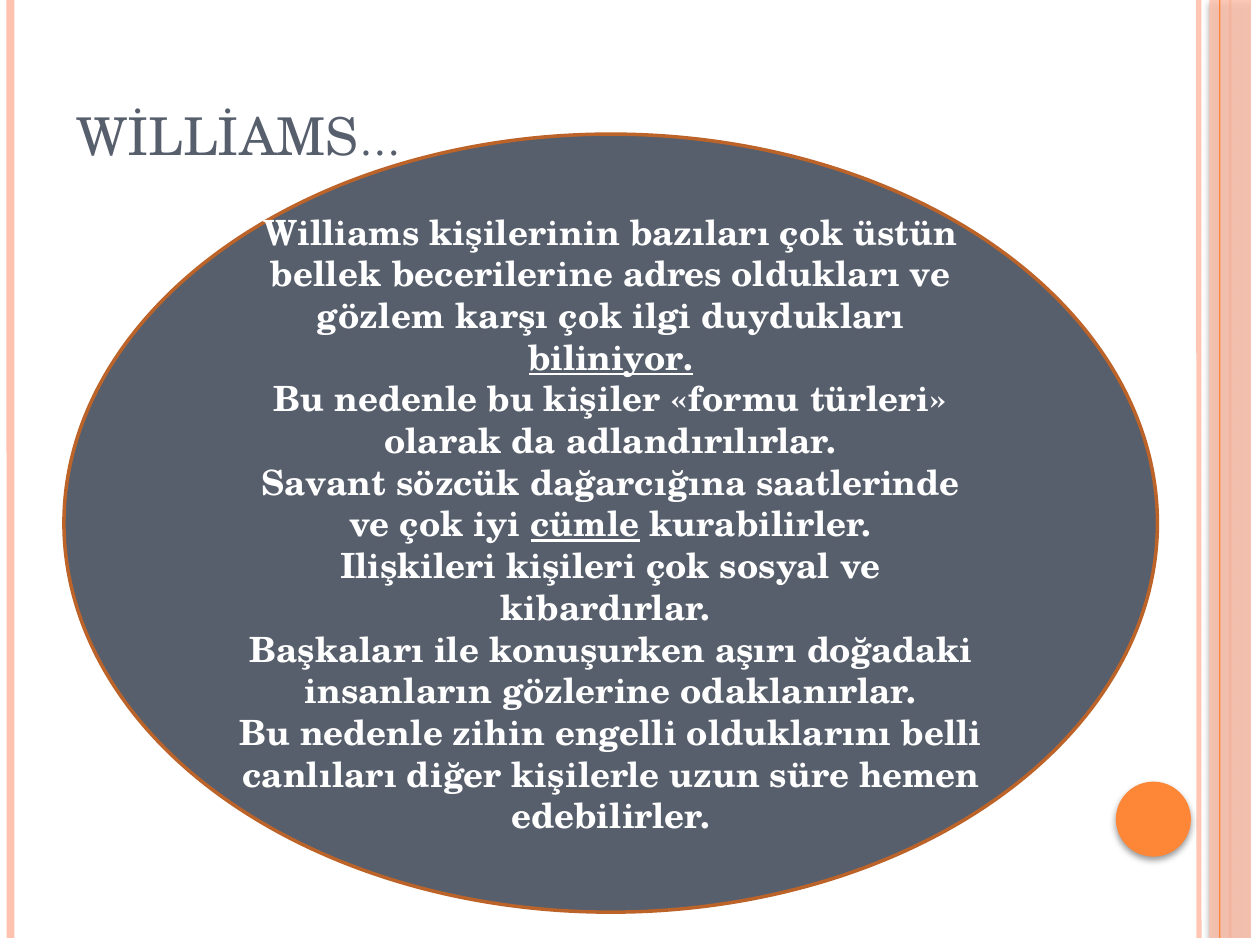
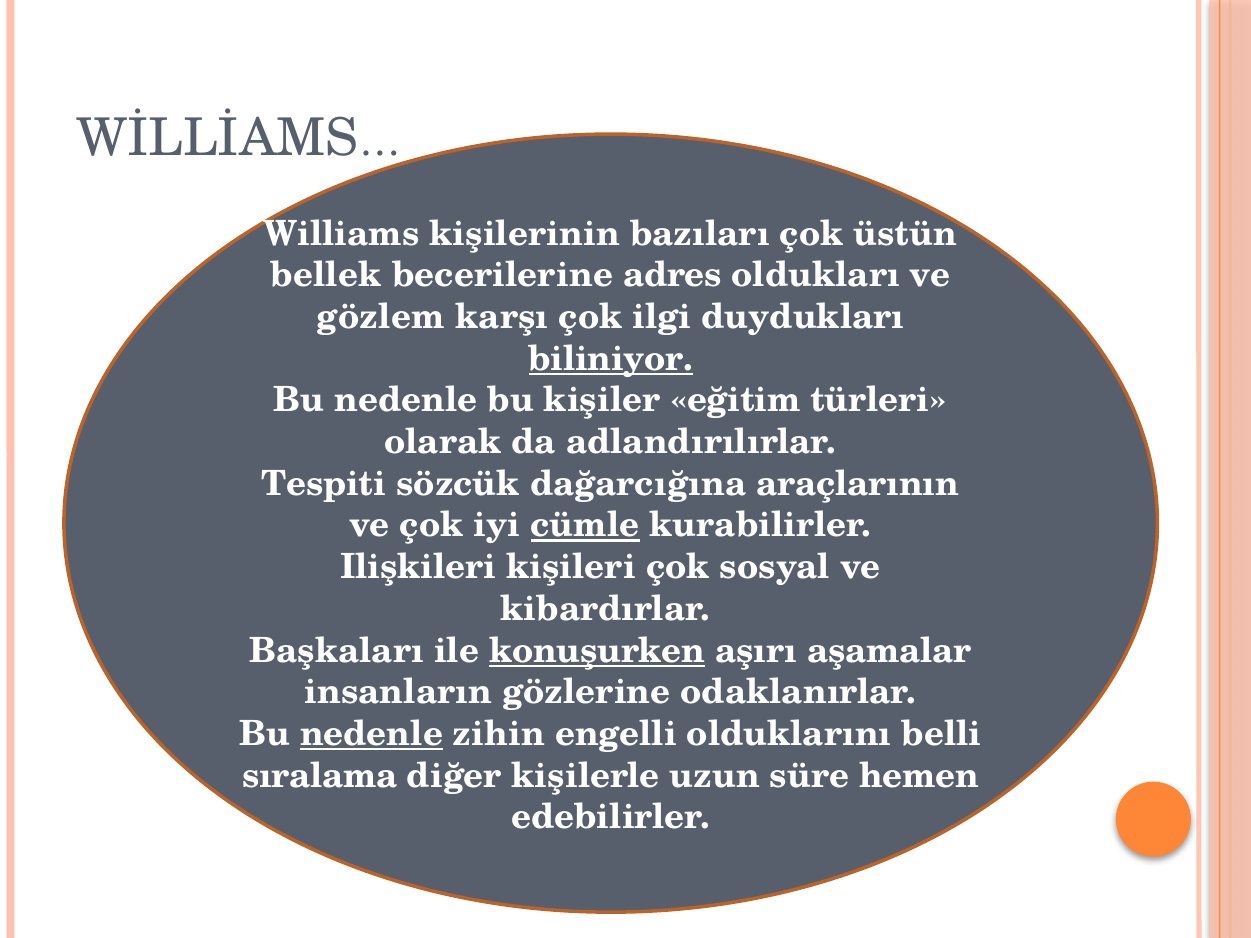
formu: formu -> eğitim (735, 401)
Savant: Savant -> Tespiti (324, 484)
saatlerinde: saatlerinde -> araçlarının (858, 484)
konuşurken underline: none -> present (597, 651)
doğadaki: doğadaki -> aşamalar (890, 651)
nedenle underline: none -> present (371, 734)
canlıları: canlıları -> sıralama (320, 776)
